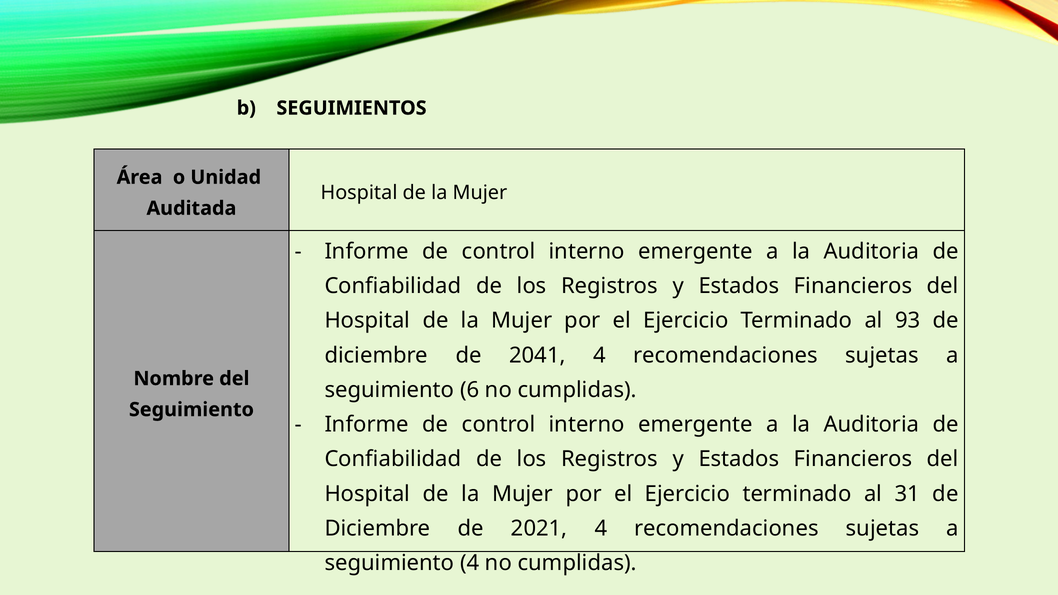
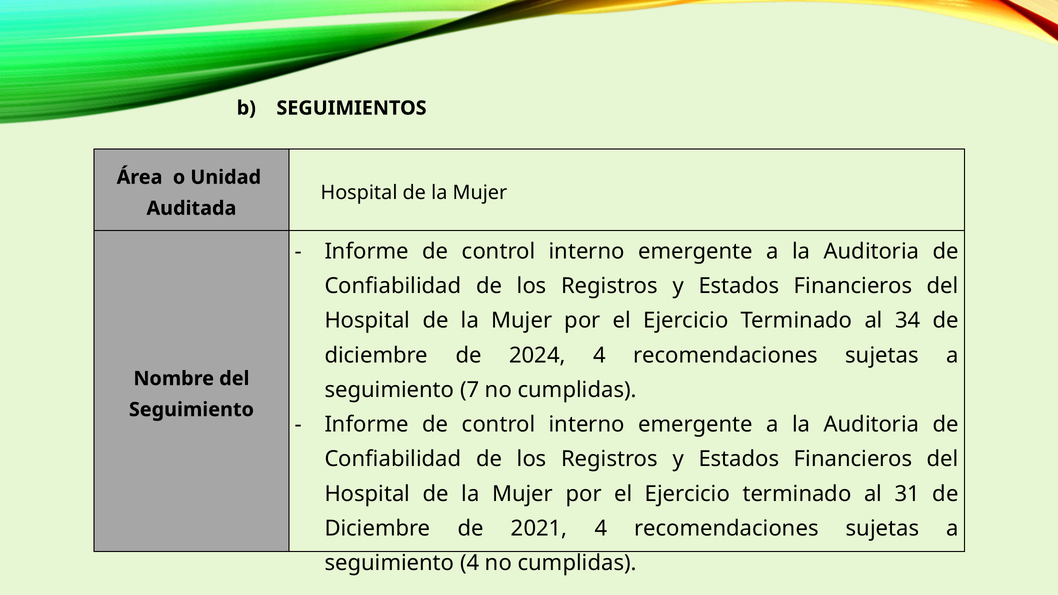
93: 93 -> 34 (908, 321)
2041: 2041 -> 2024 (537, 355)
6: 6 -> 7 (470, 390)
